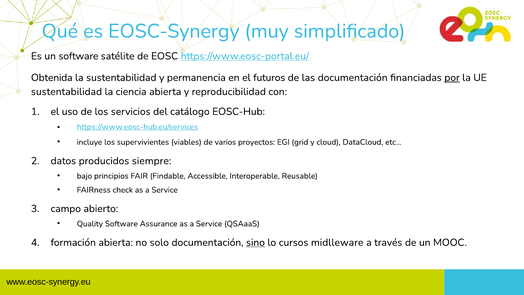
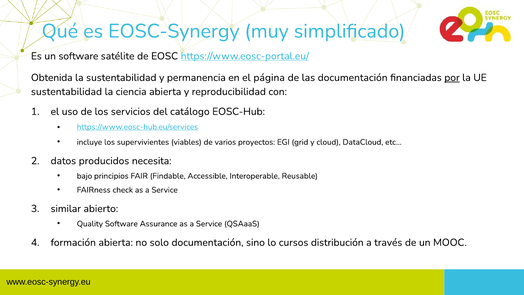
futuros: futuros -> página (269, 78)
siempre: siempre -> necesita (152, 161)
campo: campo -> similar (66, 208)
sino underline: present -> none (255, 242)
midlleware: midlleware -> distribución (337, 242)
